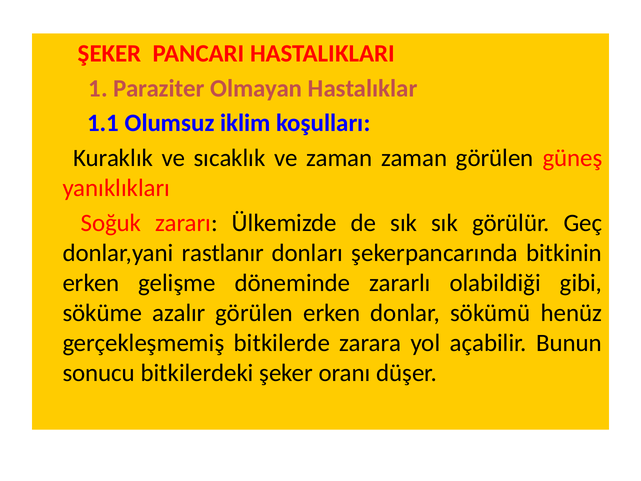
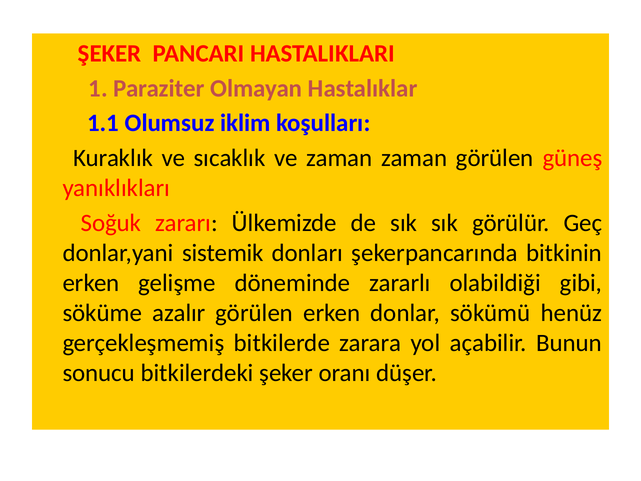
rastlanır: rastlanır -> sistemik (223, 253)
